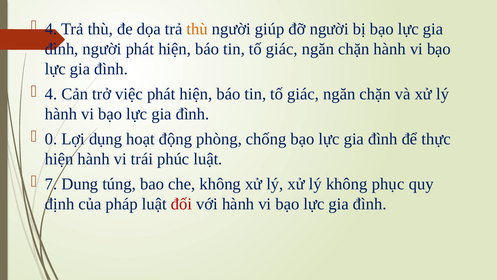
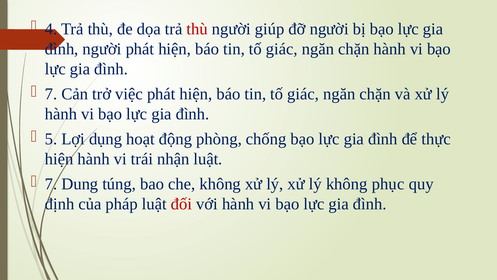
thù colour: orange -> red (197, 29)
4: 4 -> 7 (51, 94)
0: 0 -> 5 (51, 139)
phúc: phúc -> nhận (173, 159)
